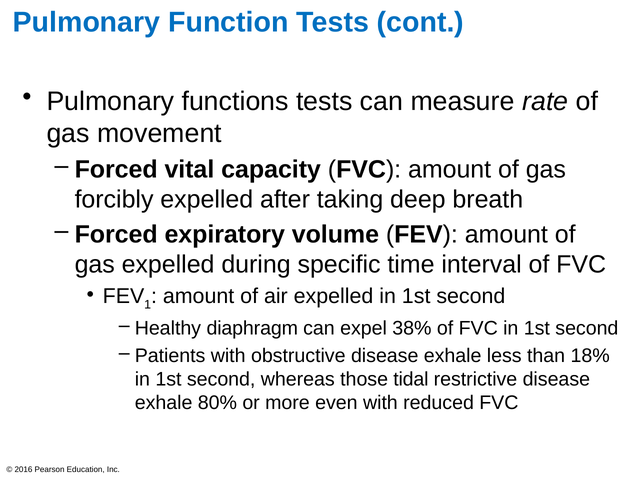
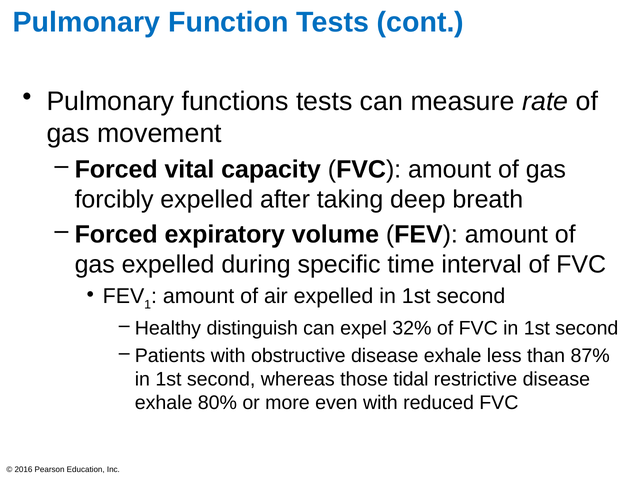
diaphragm: diaphragm -> distinguish (252, 328)
38%: 38% -> 32% (412, 328)
18%: 18% -> 87% (590, 355)
